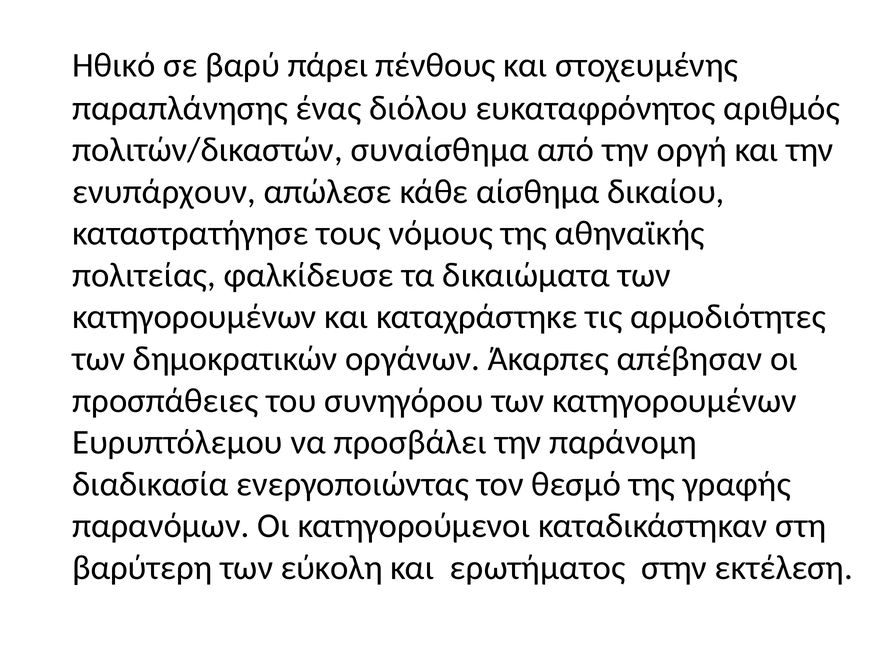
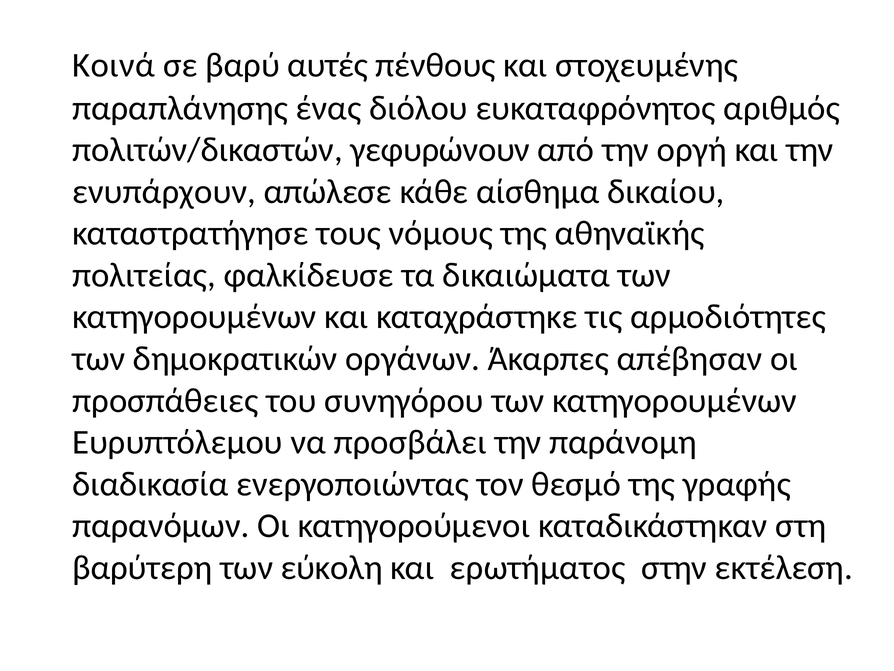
Ηθικό: Ηθικό -> Κοινά (114, 65)
πάρει: πάρει -> αυτές (328, 65)
συναίσθημα: συναίσθημα -> γεφυρώνουν (440, 150)
